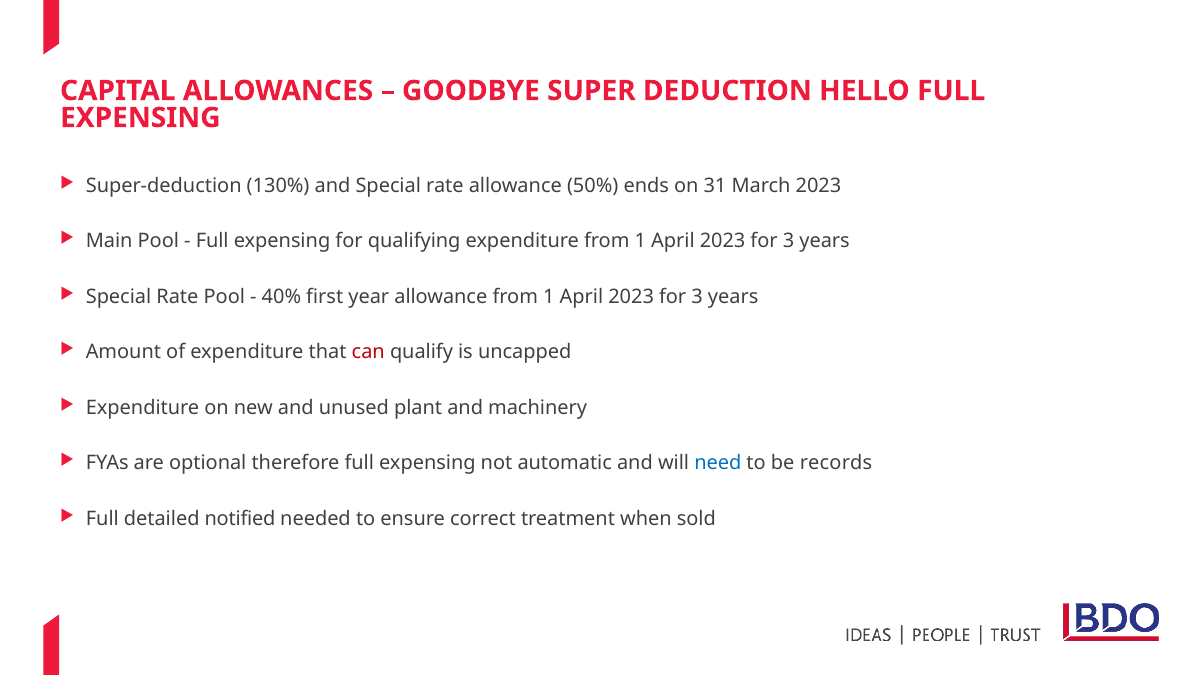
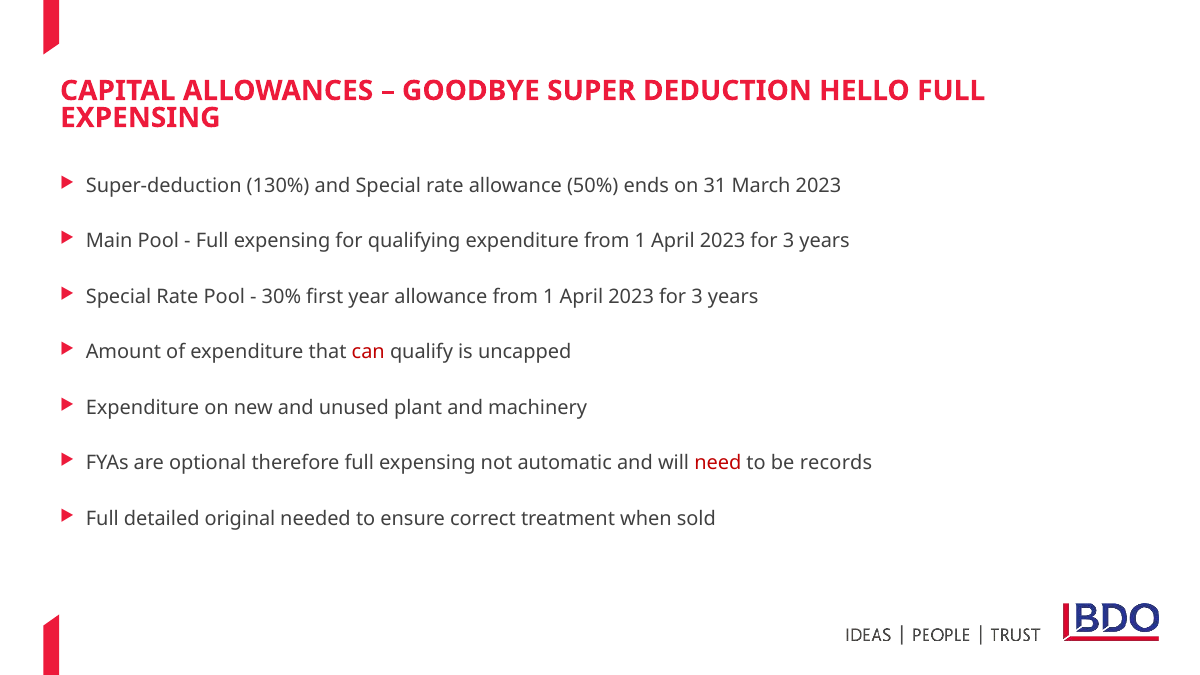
40%: 40% -> 30% (281, 297)
need colour: blue -> red (718, 463)
notified: notified -> original (240, 519)
